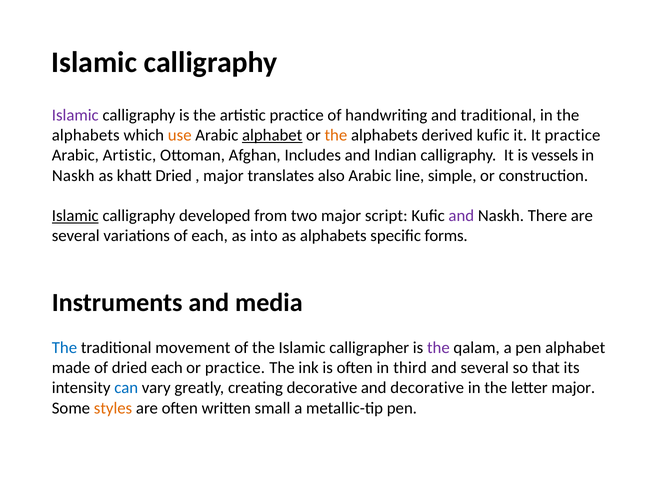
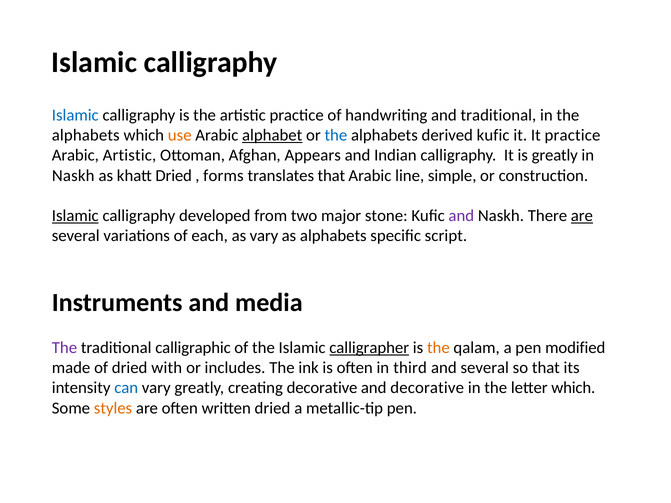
Islamic colour: purple -> blue (75, 115)
the colour: orange -> blue (336, 135)
Includes: Includes -> Appears (313, 155)
is vessels: vessels -> greatly (555, 155)
major: major -> forms (223, 176)
translates also: also -> that (331, 176)
script: script -> stone (386, 216)
are underline: none -> present (582, 216)
as into: into -> vary (264, 236)
forms: forms -> script (446, 236)
The colour: blue -> purple (64, 348)
movement: movement -> calligraphic (193, 348)
calligrapher underline: none -> present (369, 348)
the colour: purple -> orange (438, 348)
pen alphabet: alphabet -> modified (575, 348)
dried each: each -> with (167, 368)
or practice: practice -> includes (235, 368)
letter major: major -> which (573, 388)
written small: small -> dried (272, 408)
